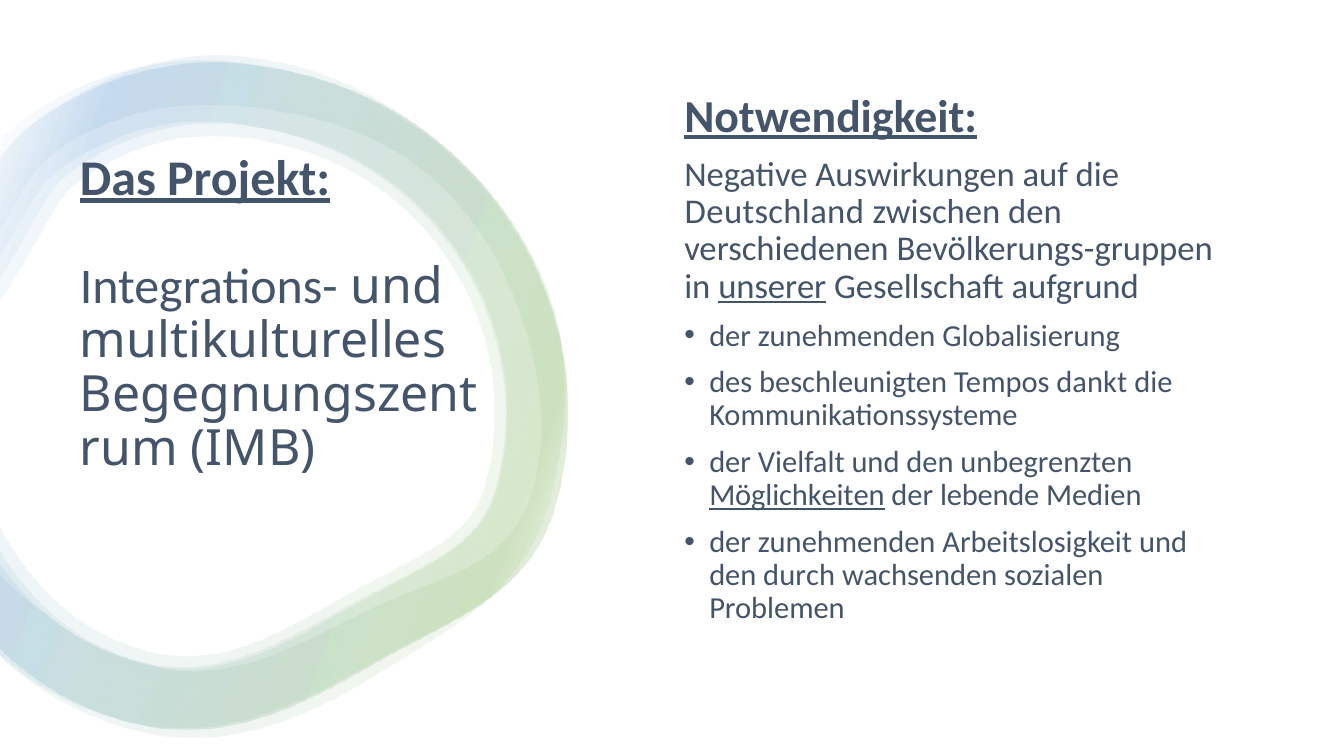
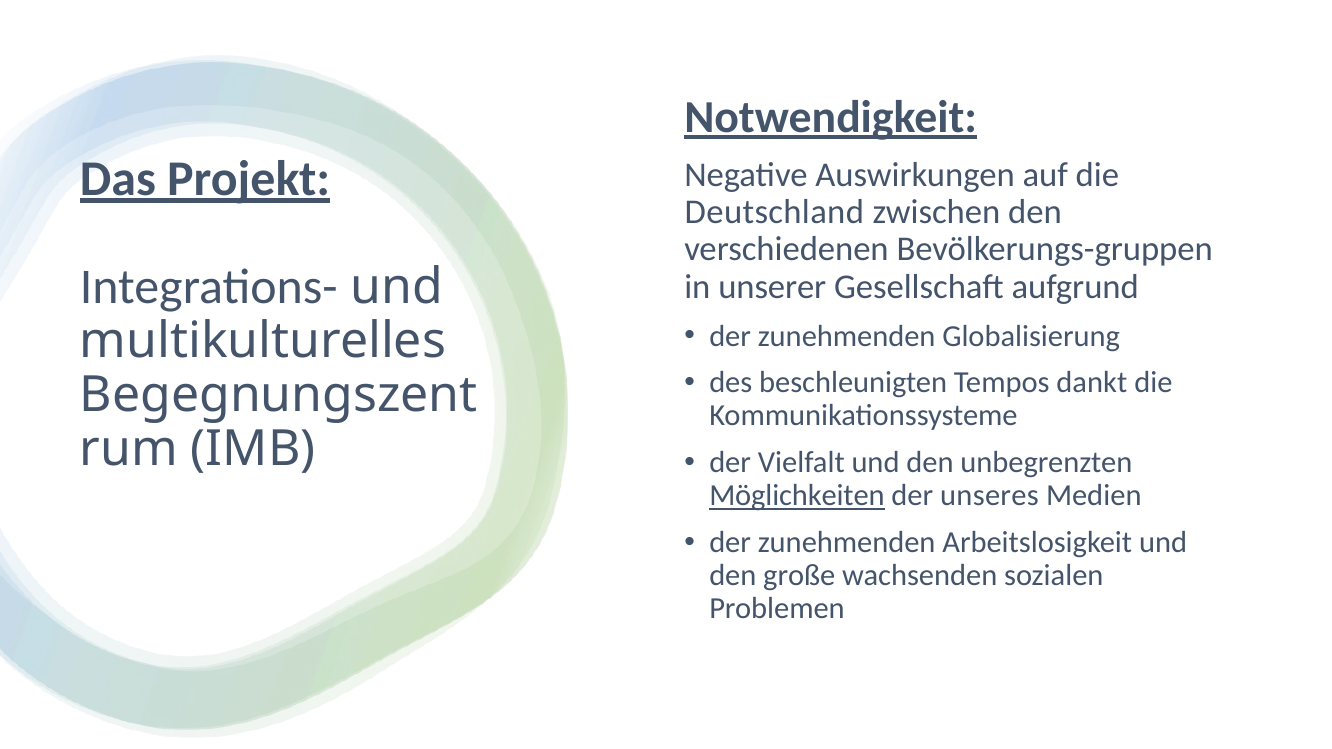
unserer underline: present -> none (772, 287)
lebende: lebende -> unseres (989, 496)
durch: durch -> große (799, 576)
